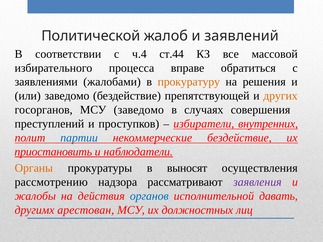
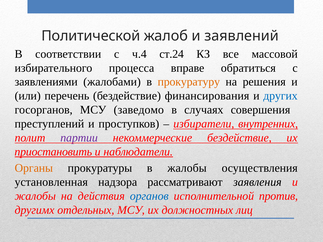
ст.44: ст.44 -> ст.24 (172, 54)
или заведомо: заведомо -> перечень (67, 96)
препятствующей: препятствующей -> финансирования (207, 96)
других colour: orange -> blue (280, 96)
партии colour: blue -> purple (79, 138)
в выносят: выносят -> жалобы (187, 168)
рассмотрению: рассмотрению -> установленная (51, 182)
заявления colour: purple -> black (257, 182)
давать: давать -> против (278, 196)
арестован: арестован -> отдельных (86, 210)
